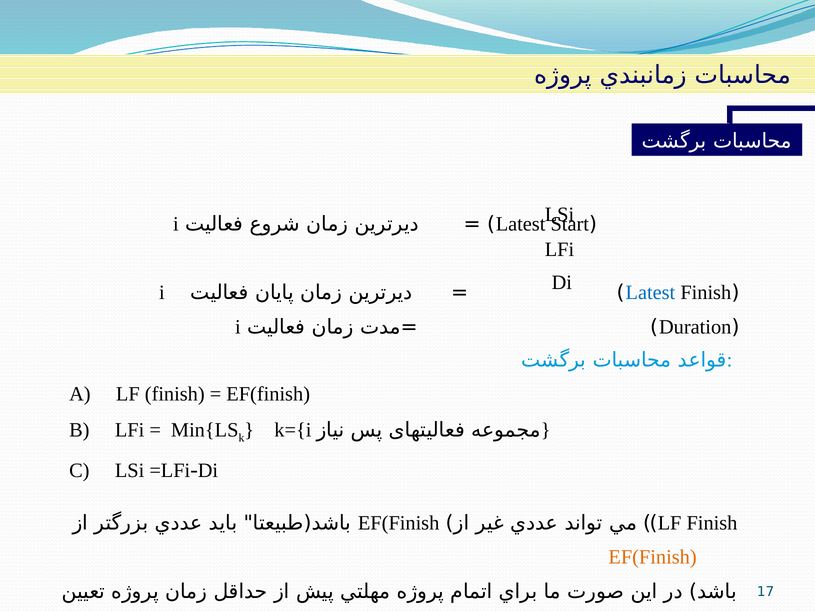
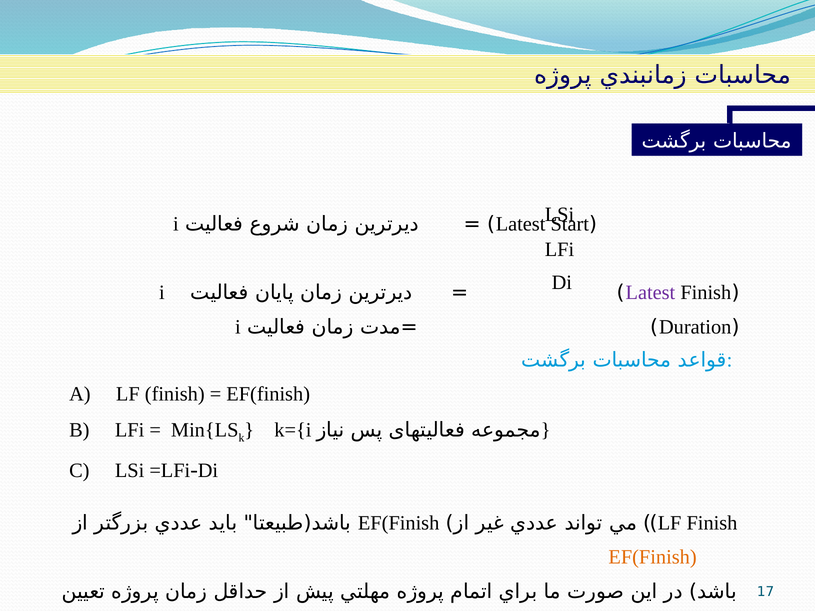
Latest colour: blue -> purple (650, 293)
